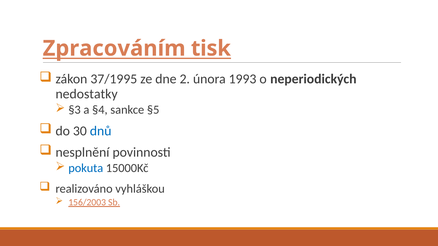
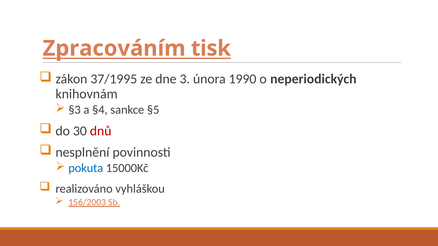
2: 2 -> 3 (185, 79)
1993: 1993 -> 1990 (243, 79)
nedostatky: nedostatky -> knihovnám (87, 94)
dnů colour: blue -> red (101, 131)
